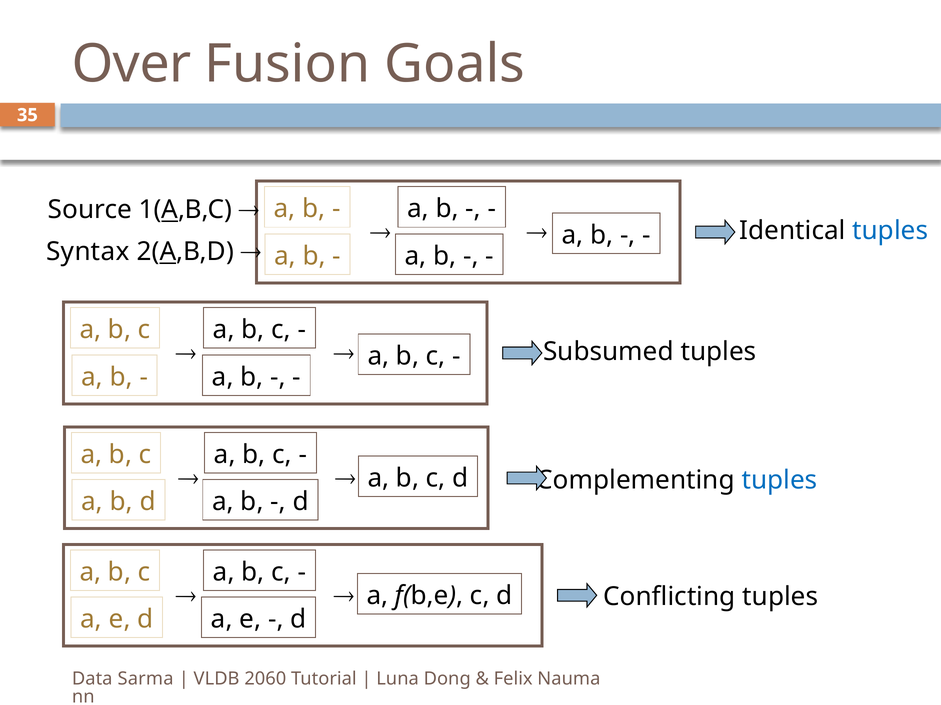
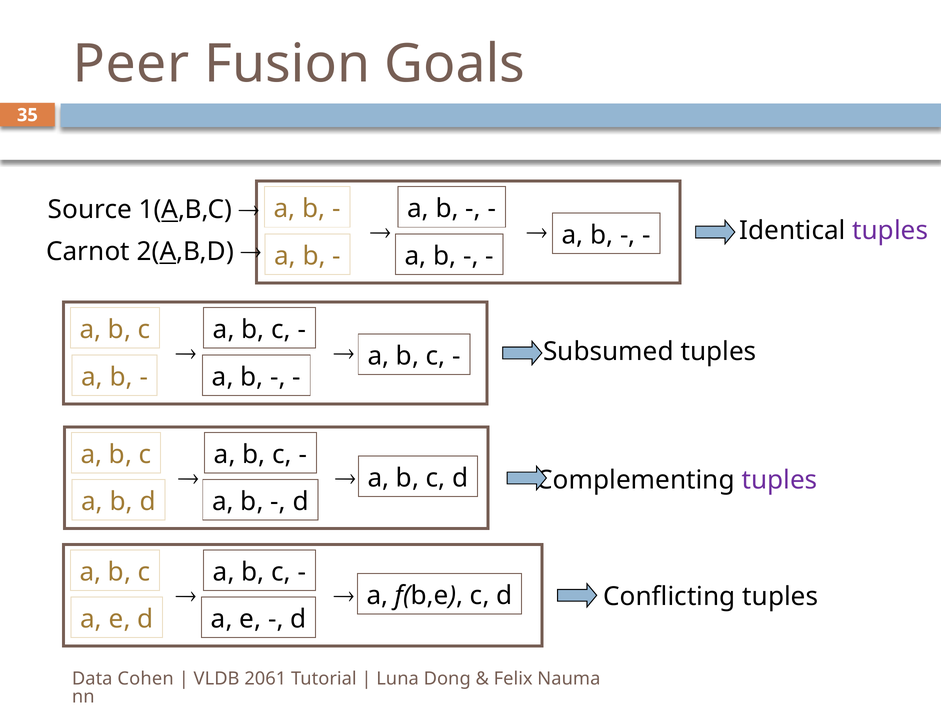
Over: Over -> Peer (131, 64)
tuples colour: blue -> purple (890, 231)
Syntax: Syntax -> Carnot (88, 252)
tuples colour: blue -> purple (779, 481)
Sarma: Sarma -> Cohen (146, 679)
2060: 2060 -> 2061 (265, 679)
